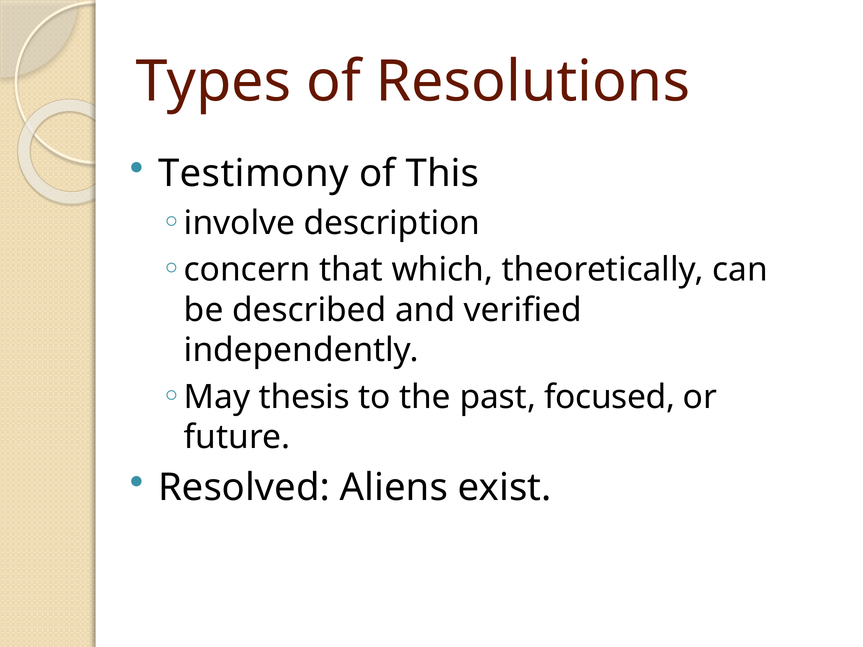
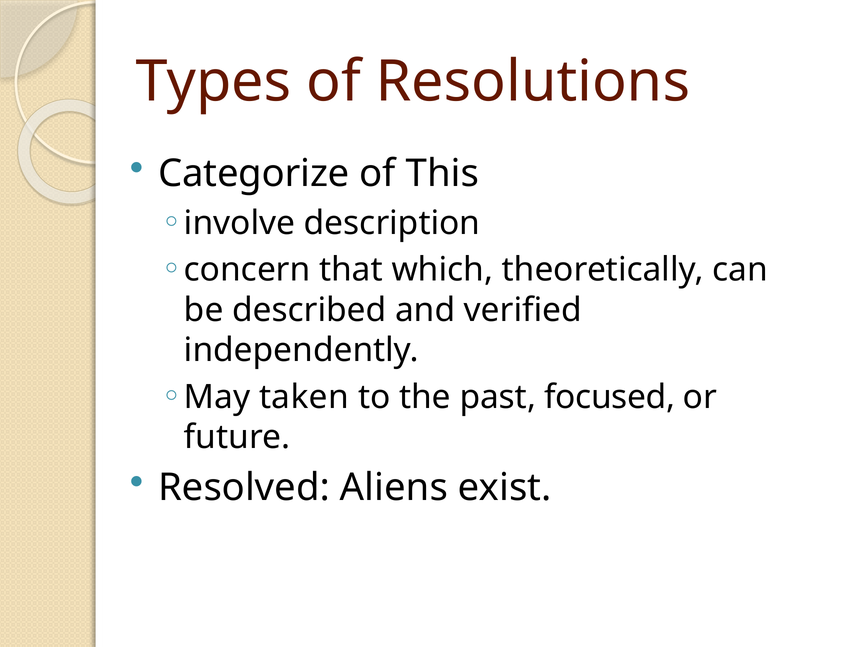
Testimony: Testimony -> Categorize (254, 174)
thesis: thesis -> taken (304, 397)
